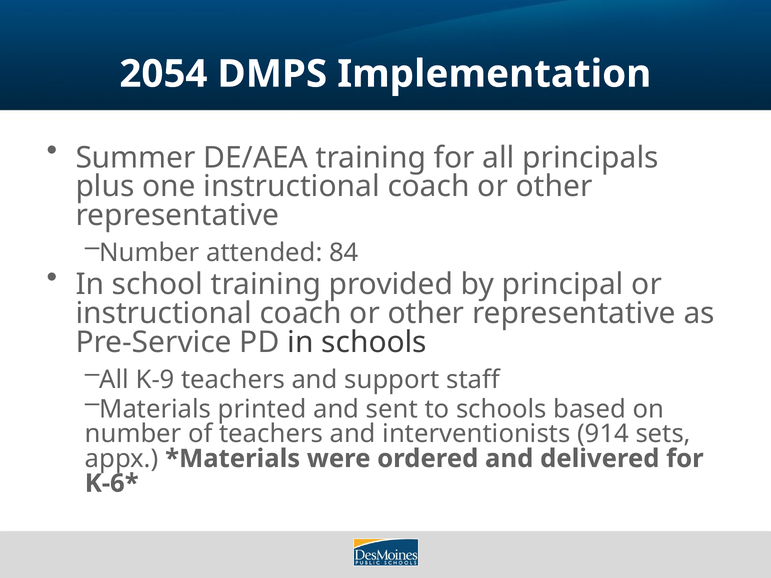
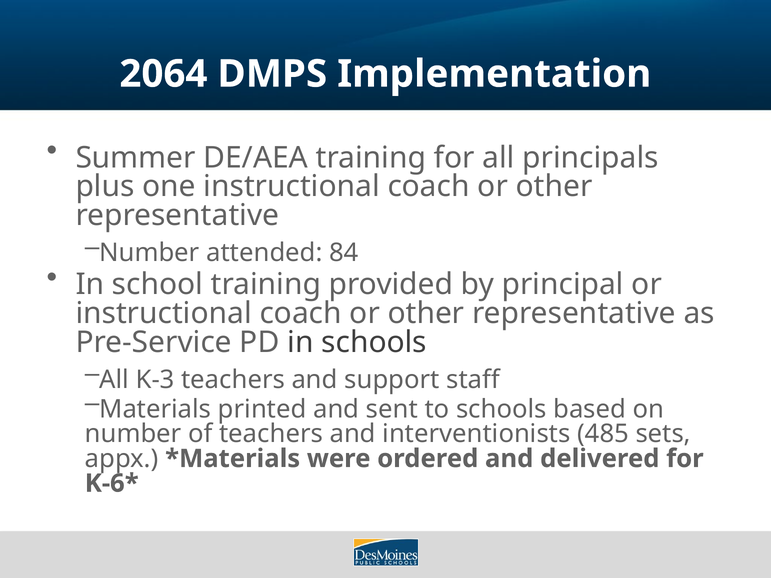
2054: 2054 -> 2064 (163, 74)
K-9: K-9 -> K-3 (155, 380)
914: 914 -> 485 (603, 434)
